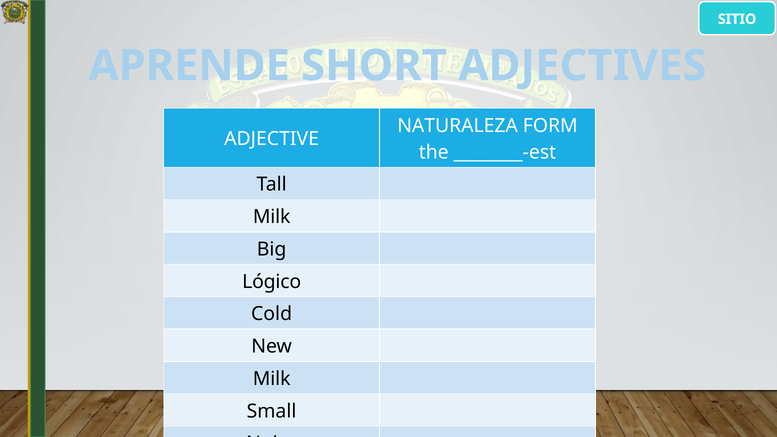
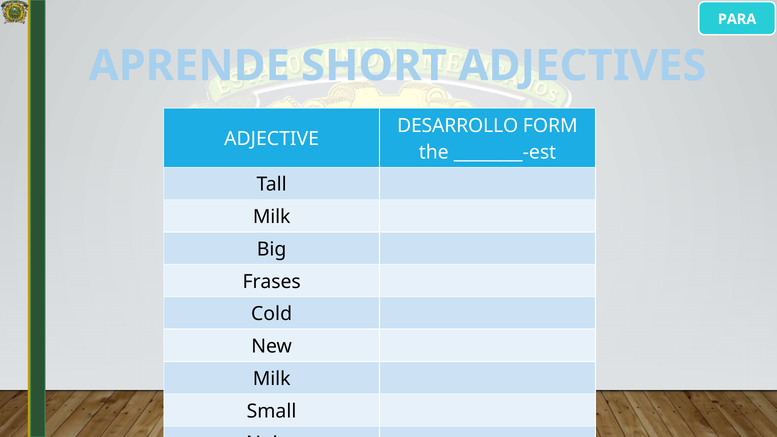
SITIO: SITIO -> PARA (737, 19)
NATURALEZA: NATURALEZA -> DESARROLLO (458, 126)
Lógico: Lógico -> Frases (272, 282)
